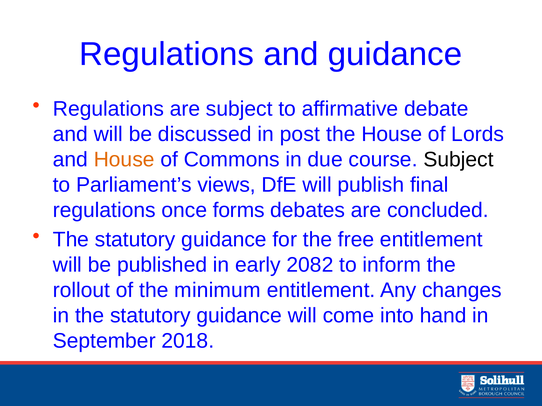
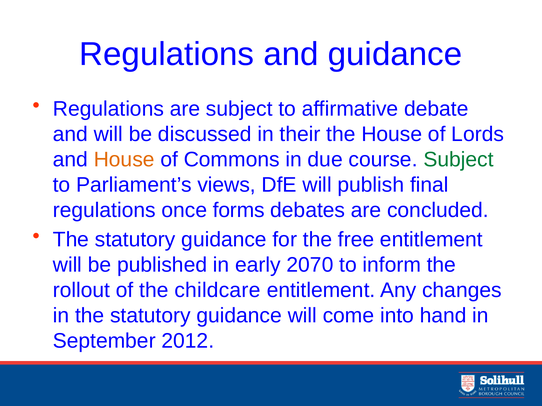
post: post -> their (300, 134)
Subject colour: black -> green (458, 160)
2082: 2082 -> 2070 (310, 265)
minimum: minimum -> childcare (218, 291)
2018: 2018 -> 2012 (188, 341)
